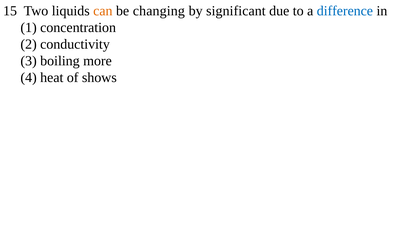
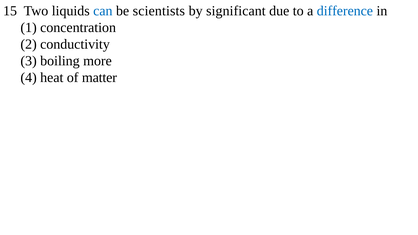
can colour: orange -> blue (103, 11)
changing: changing -> scientists (159, 11)
shows: shows -> matter (99, 78)
